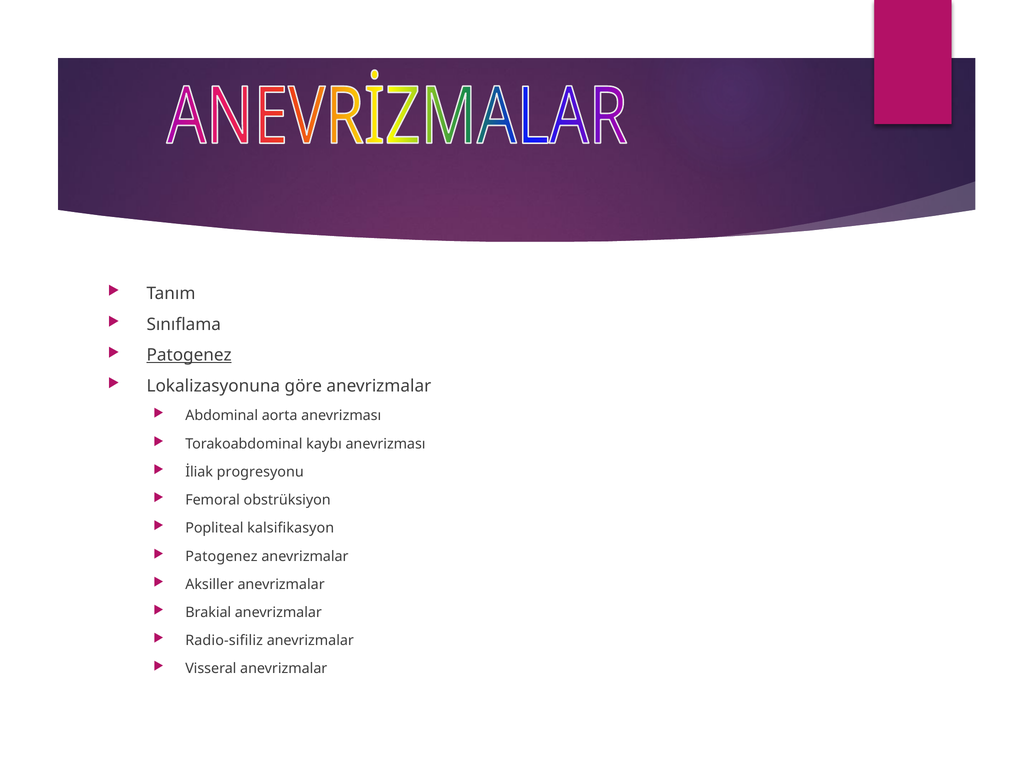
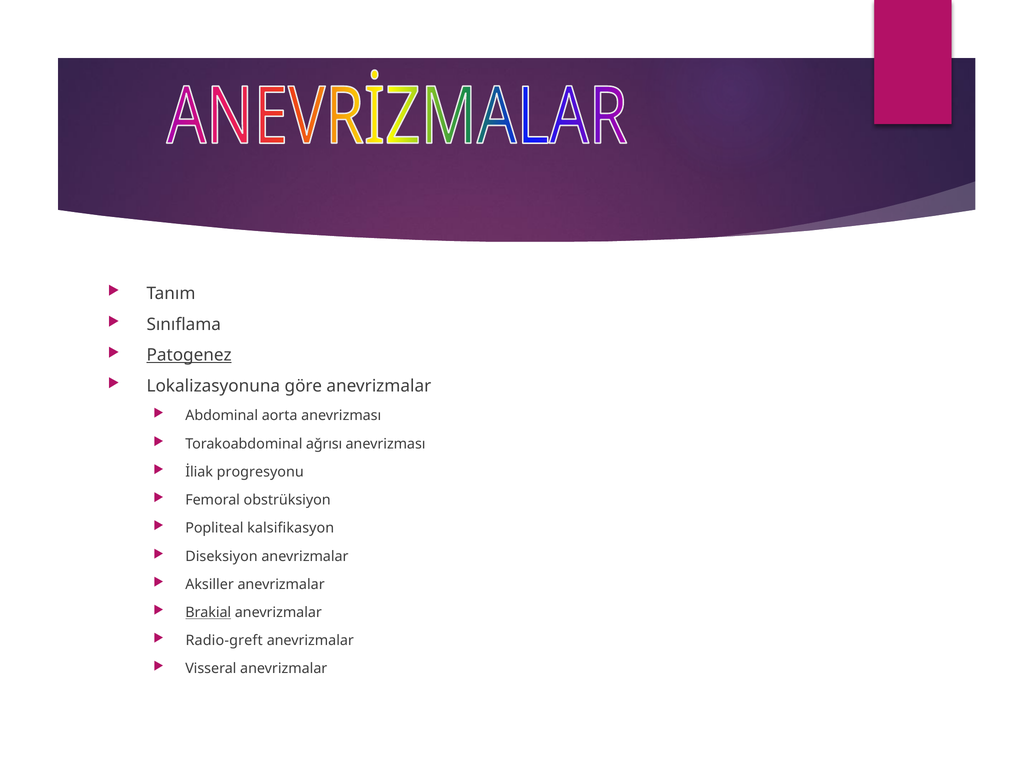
kaybı: kaybı -> ağrısı (324, 444)
Patogenez: Patogenez -> Diseksiyon (221, 556)
Brakial underline: none -> present (208, 613)
Radio-sifiliz: Radio-sifiliz -> Radio-greft (224, 641)
